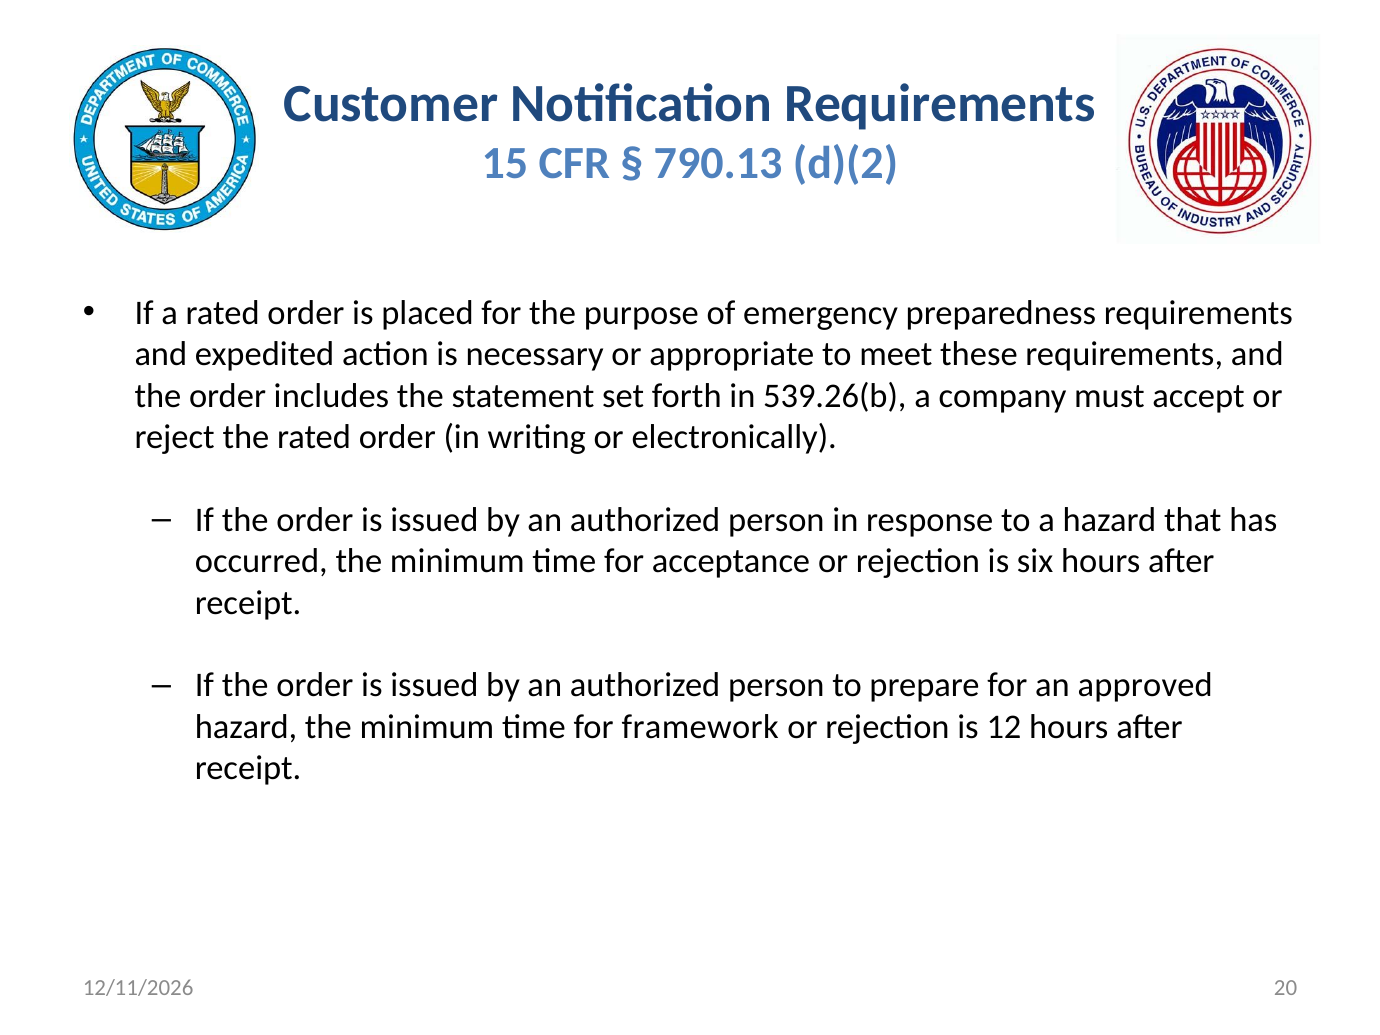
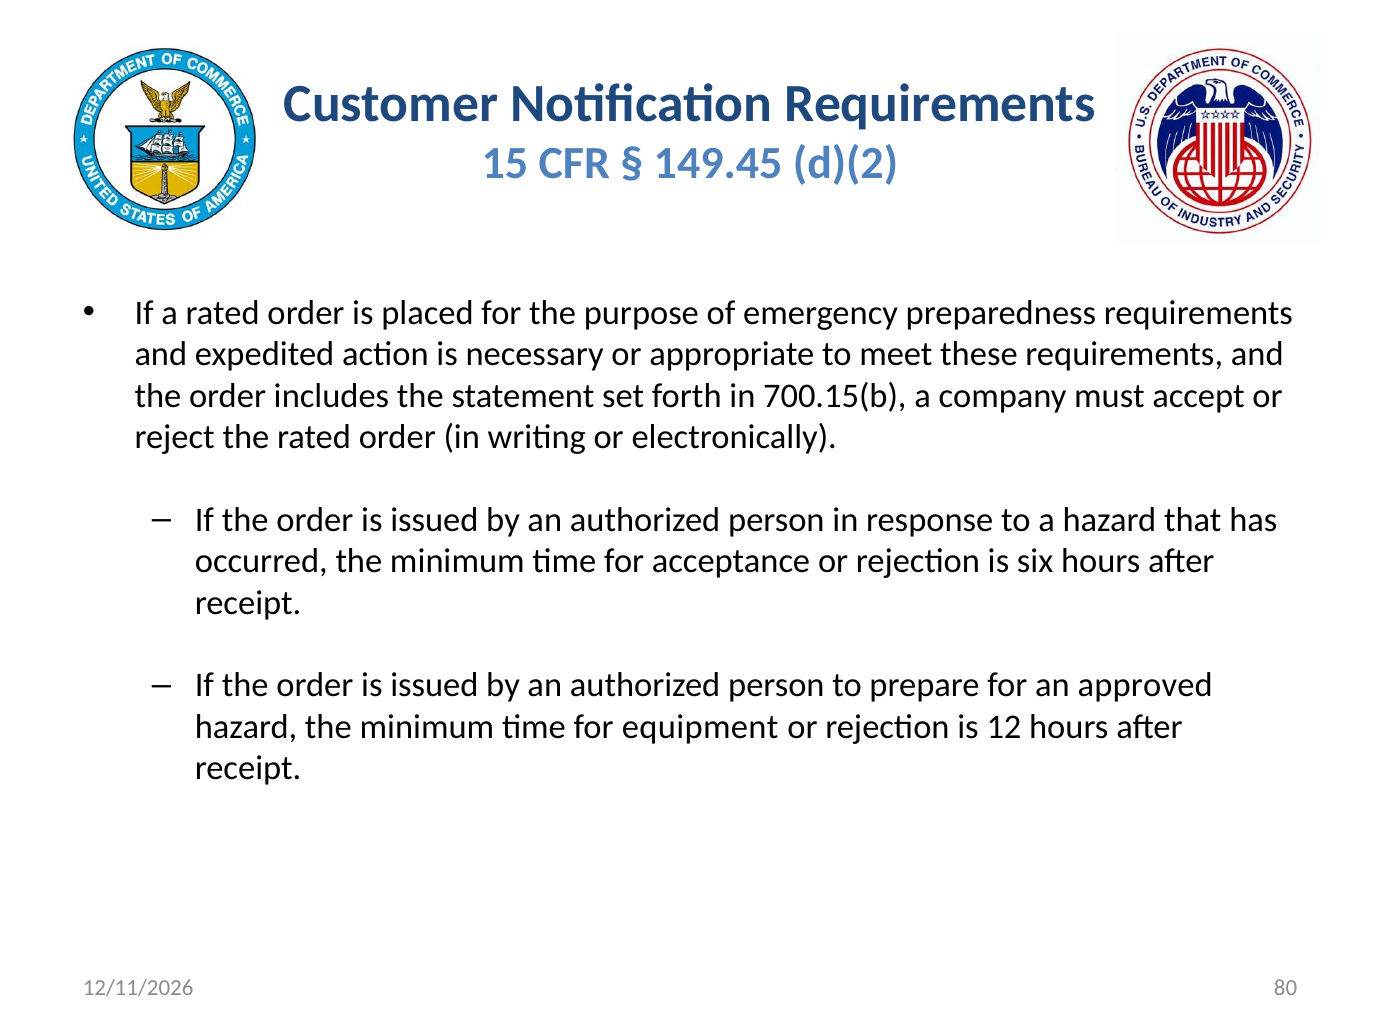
790.13: 790.13 -> 149.45 (718, 163)
539.26(b: 539.26(b -> 700.15(b (835, 396)
framework: framework -> equipment (700, 727)
20: 20 -> 80 (1286, 988)
